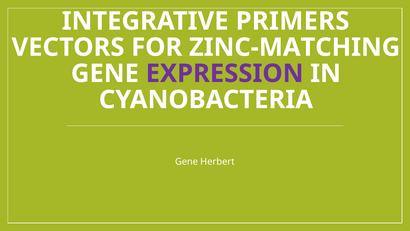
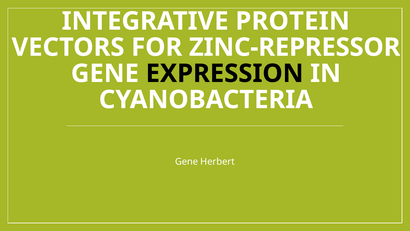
PRIMERS: PRIMERS -> PROTEIN (293, 21)
ZINC-MATCHING: ZINC-MATCHING -> ZINC-REPRESSOR (295, 47)
EXPRESSION colour: purple -> black (225, 73)
